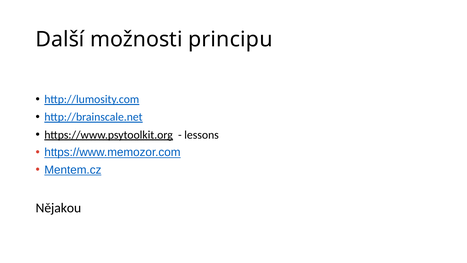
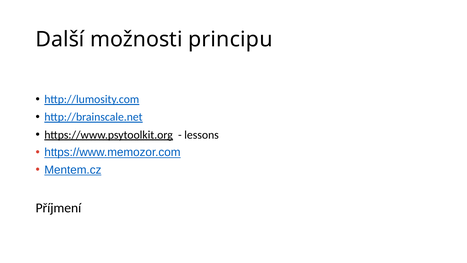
Nějakou: Nějakou -> Příjmení (58, 208)
